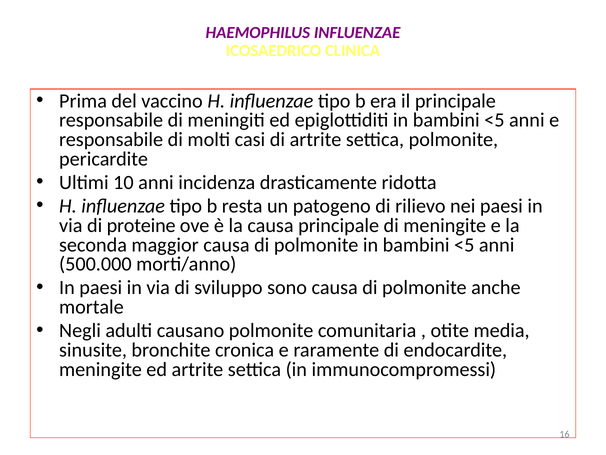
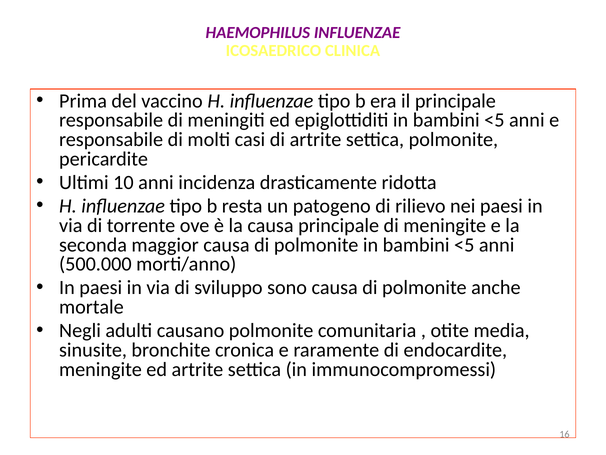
proteine: proteine -> torrente (141, 225)
